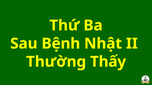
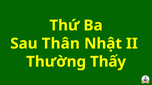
Bệnh: Bệnh -> Thân (61, 44)
